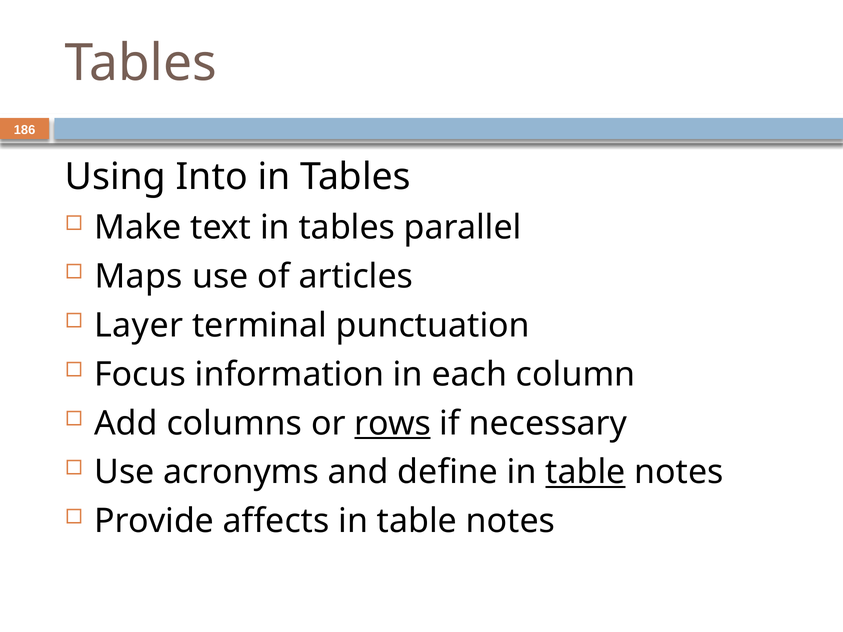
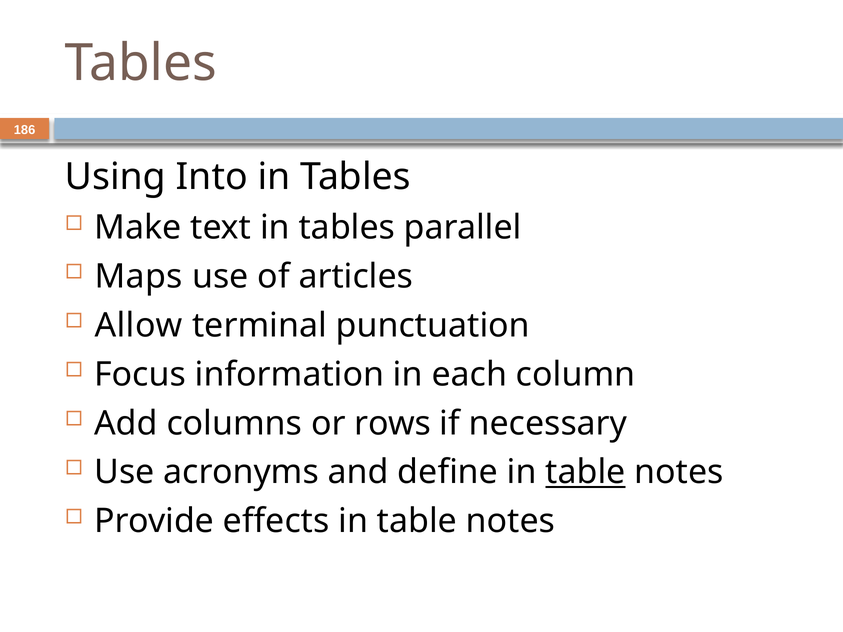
Layer: Layer -> Allow (139, 326)
rows underline: present -> none (393, 423)
affects: affects -> effects (276, 521)
